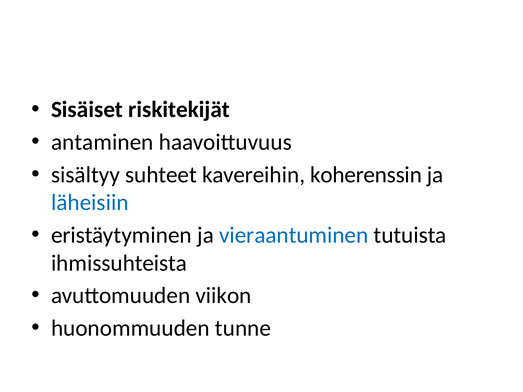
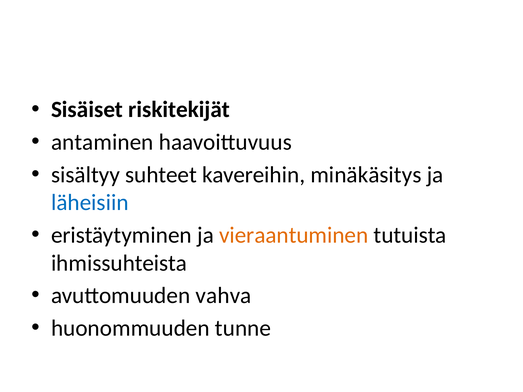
koherenssin: koherenssin -> minäkäsitys (366, 175)
vieraantuminen colour: blue -> orange (294, 235)
viikon: viikon -> vahva (223, 296)
